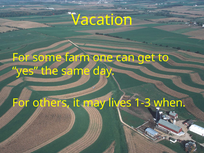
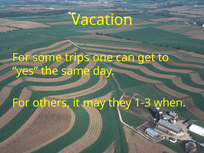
farm: farm -> trips (77, 57)
lives: lives -> they (120, 103)
